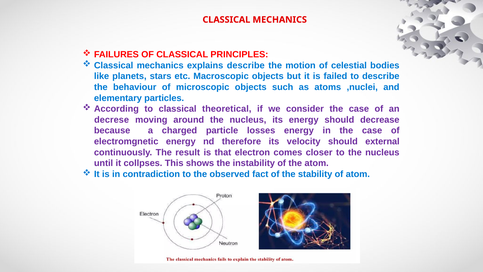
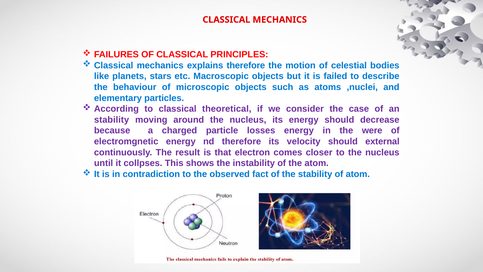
explains describe: describe -> therefore (246, 65)
decrese: decrese -> stability (112, 120)
in the case: case -> were (372, 131)
